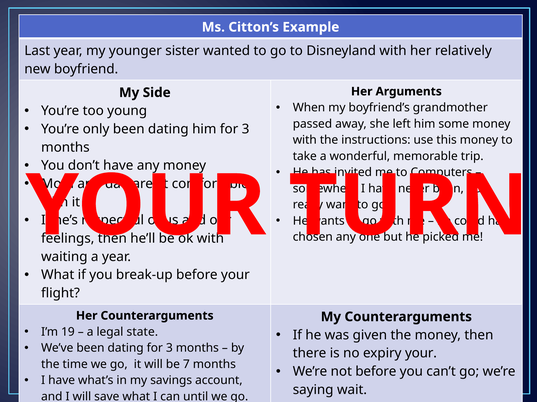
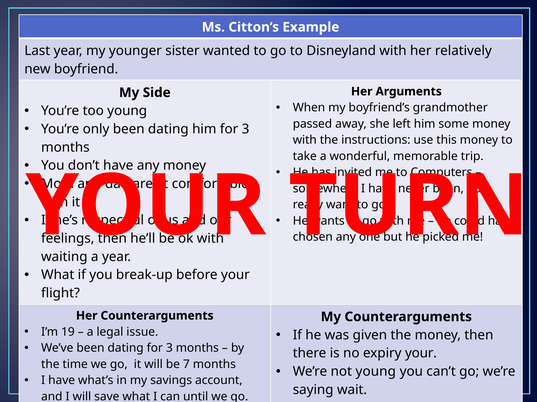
state: state -> issue (142, 332)
not before: before -> young (376, 372)
